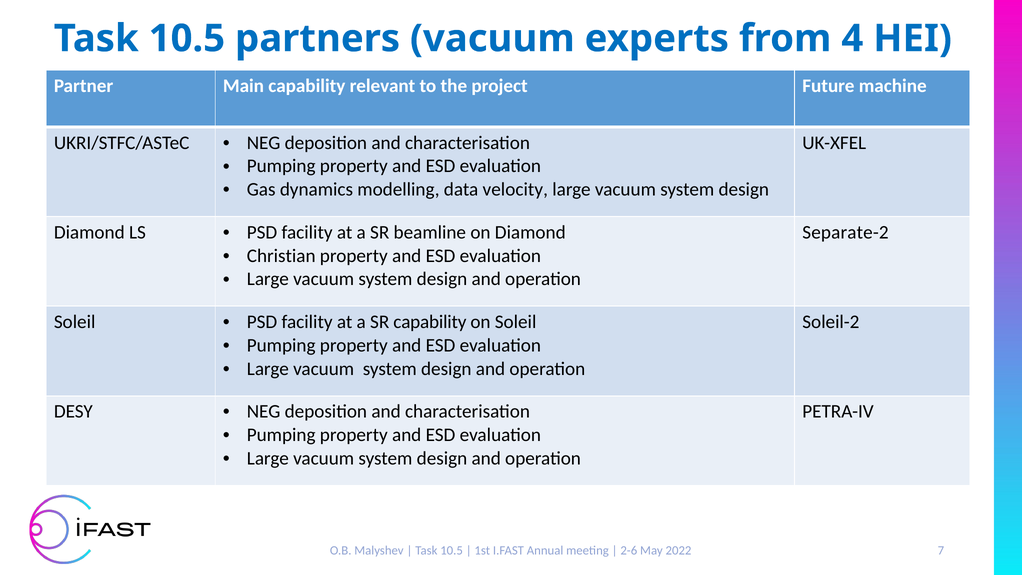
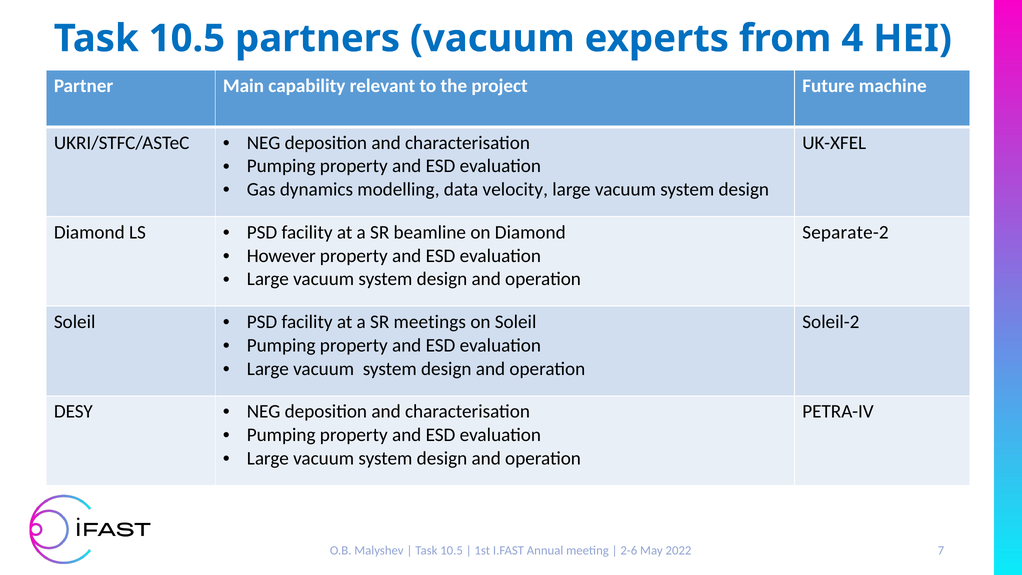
Christian: Christian -> However (281, 256)
SR capability: capability -> meetings (430, 322)
